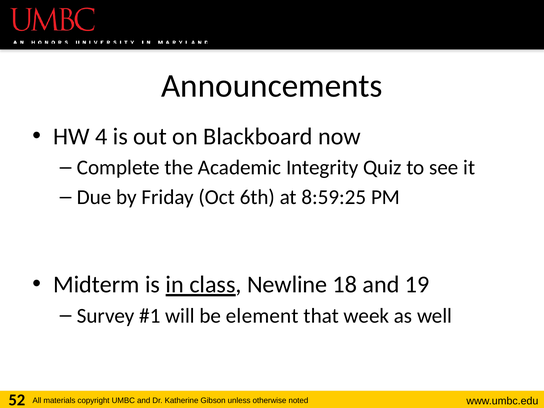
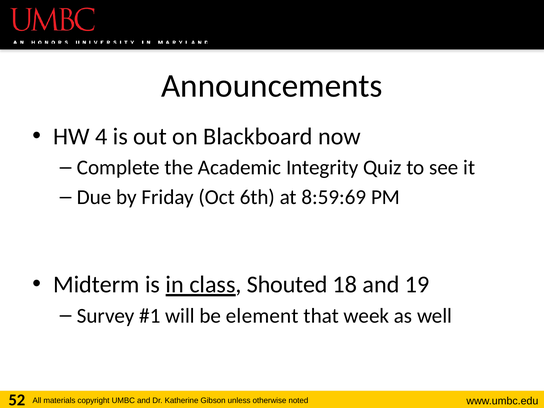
8:59:25: 8:59:25 -> 8:59:69 (334, 197)
Newline: Newline -> Shouted (287, 285)
